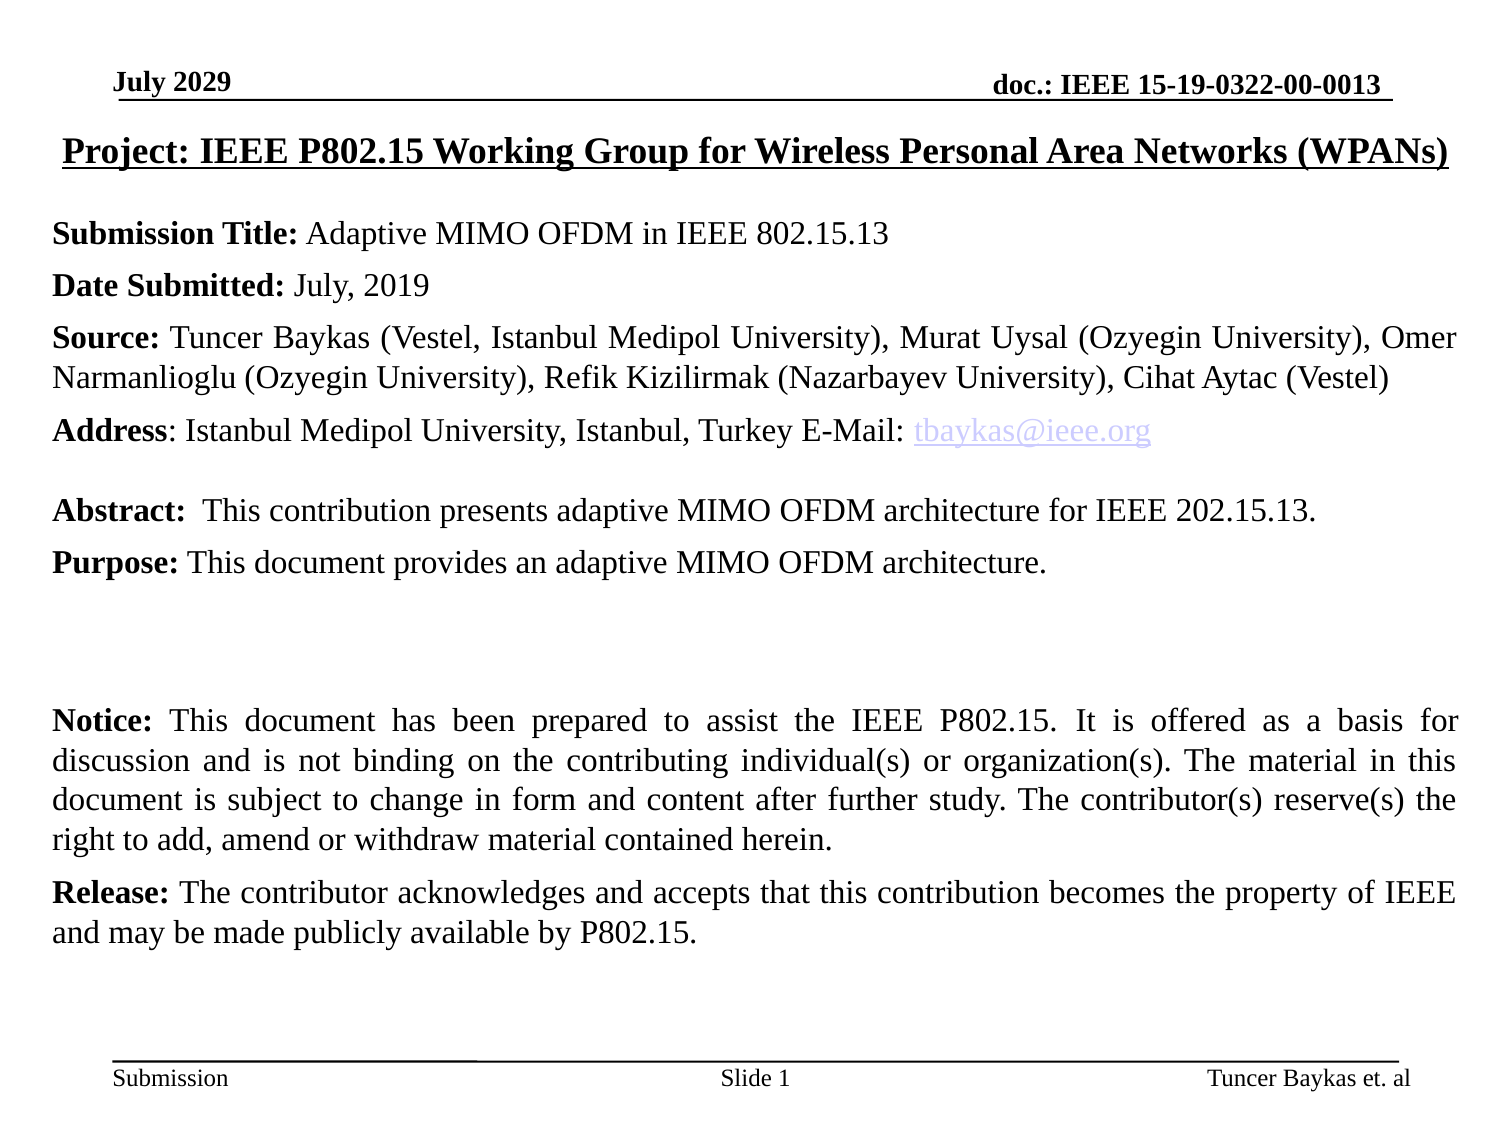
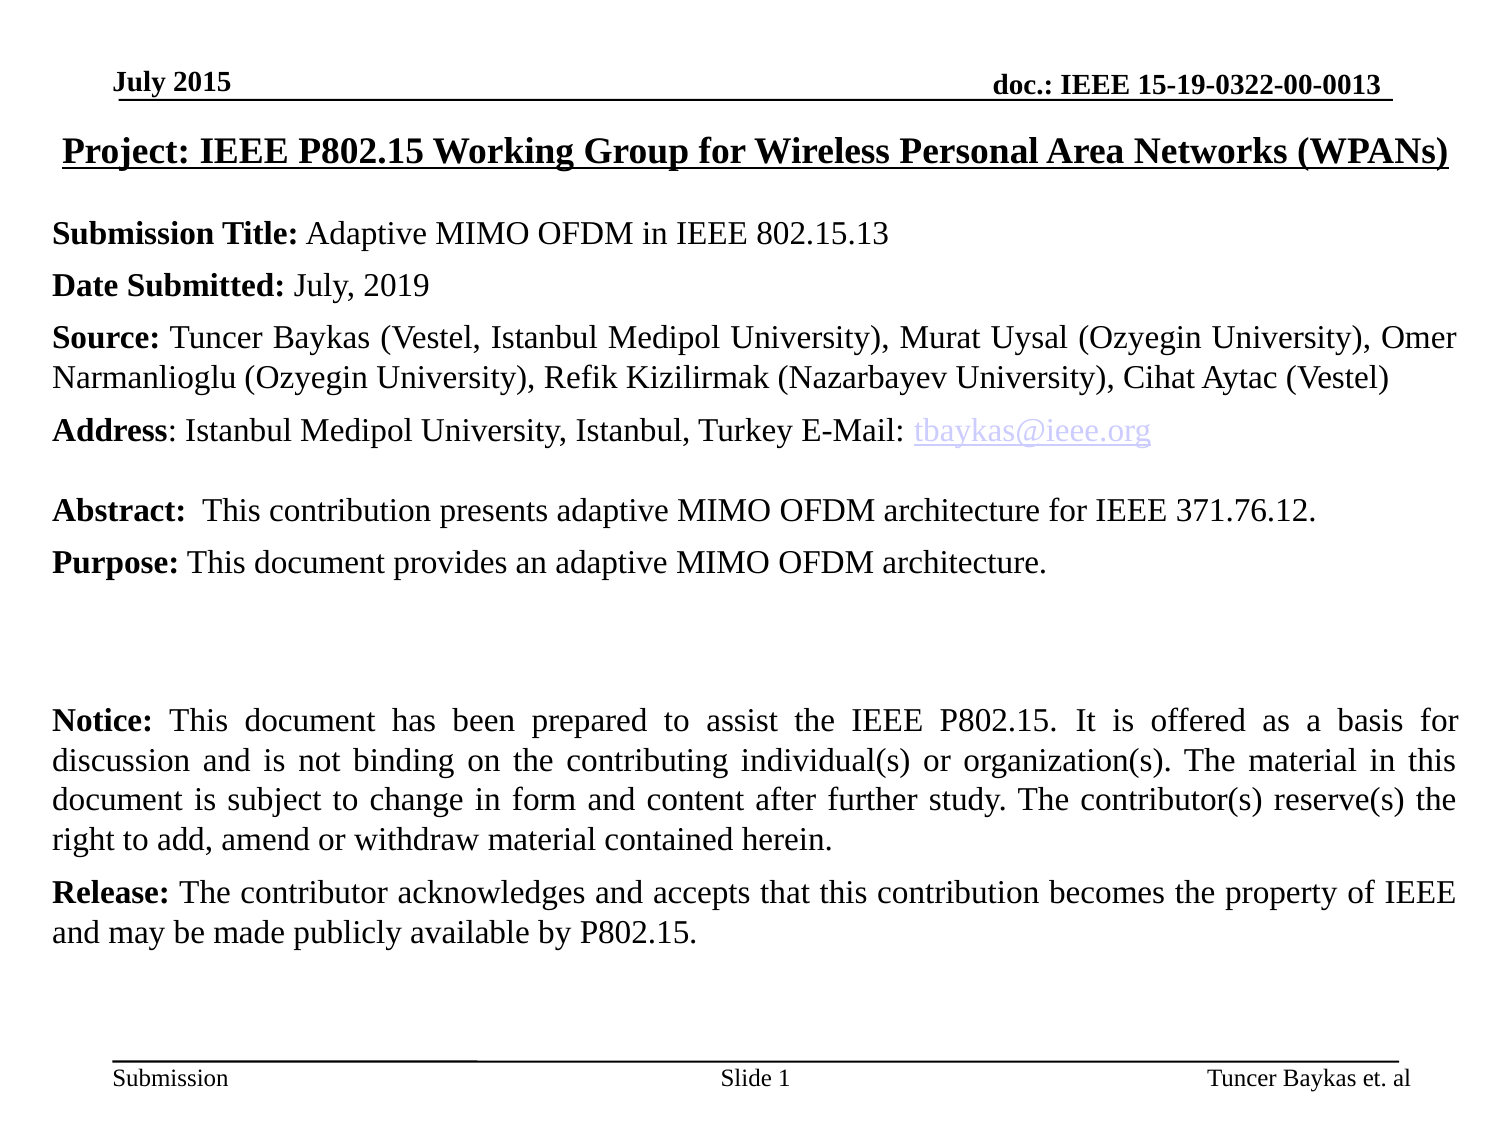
2029: 2029 -> 2015 (202, 82)
202.15.13: 202.15.13 -> 371.76.12 (1246, 510)
